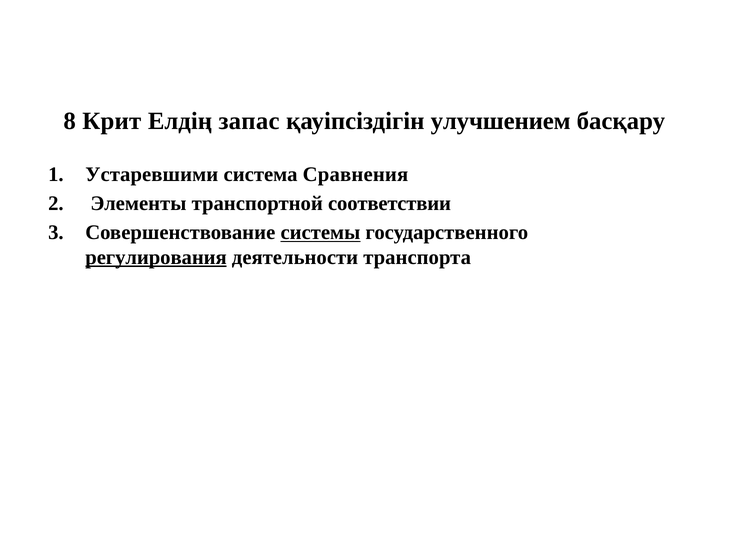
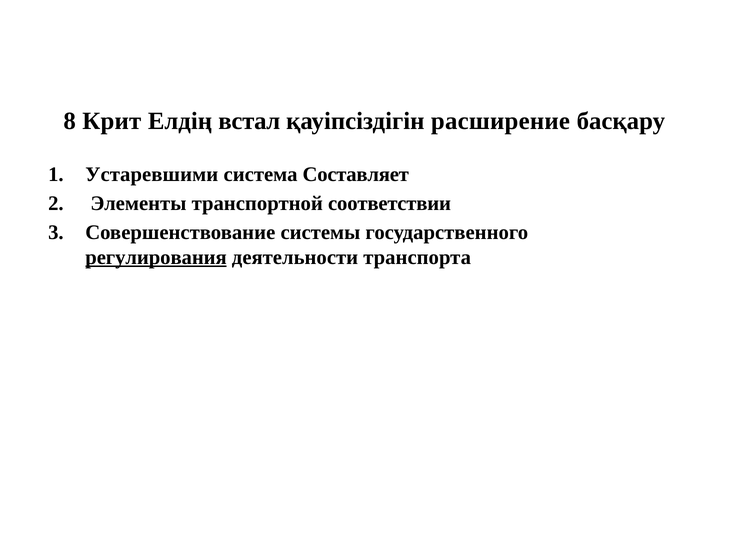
запас: запас -> встал (249, 121)
улучшением: улучшением -> расширение (500, 121)
Сравнения: Сравнения -> Составляет (356, 175)
системы underline: present -> none (320, 232)
